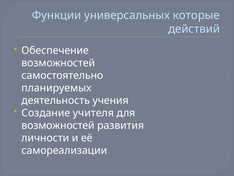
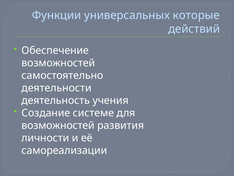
планируемых: планируемых -> деятельности (57, 88)
учителя: учителя -> системе (93, 113)
